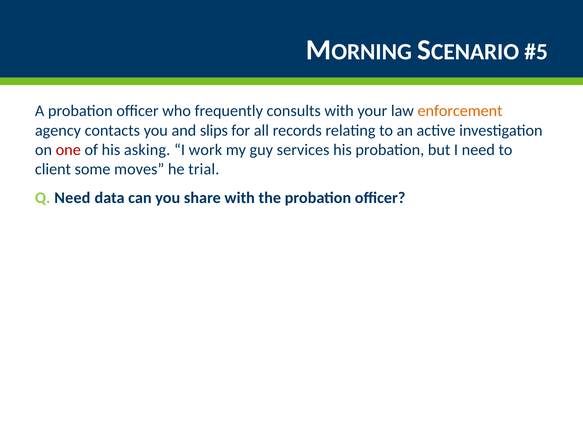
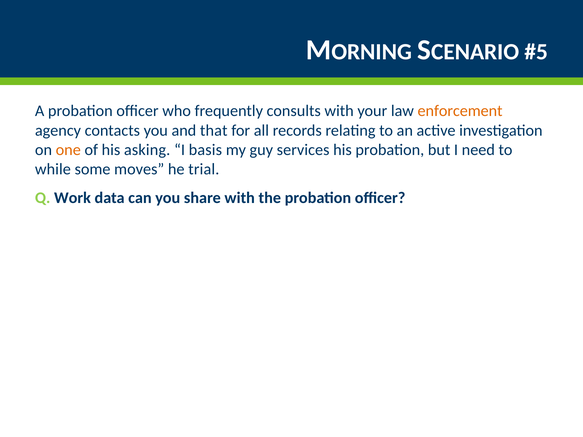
slips: slips -> that (214, 130)
one colour: red -> orange (68, 150)
work: work -> basis (205, 150)
client: client -> while (53, 169)
Q Need: Need -> Work (72, 198)
